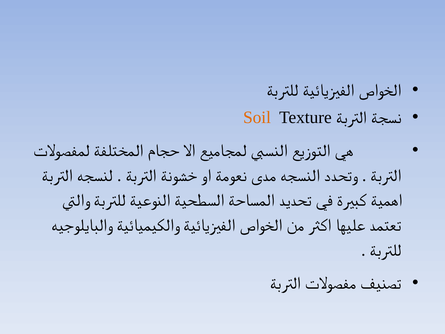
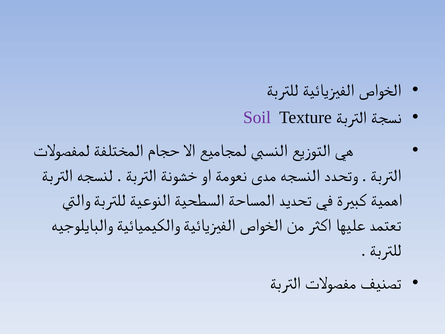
Soil colour: orange -> purple (257, 117)
